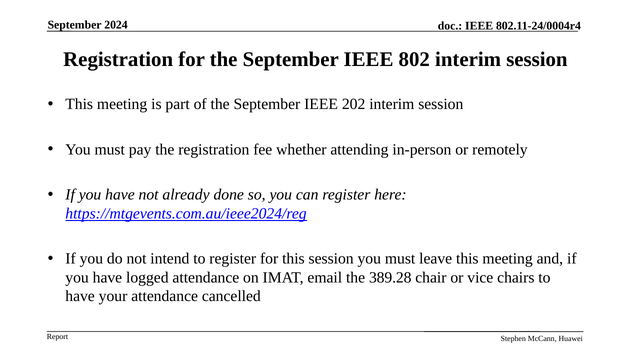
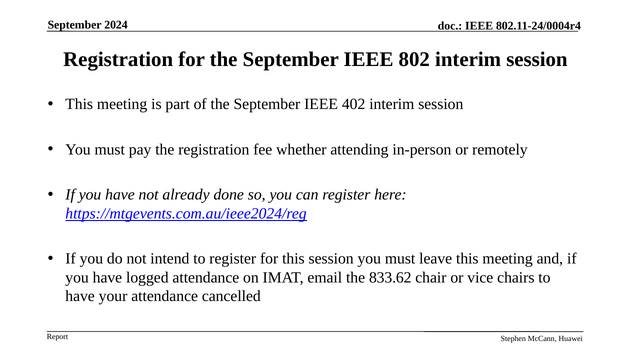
202: 202 -> 402 (354, 104)
389.28: 389.28 -> 833.62 (390, 278)
